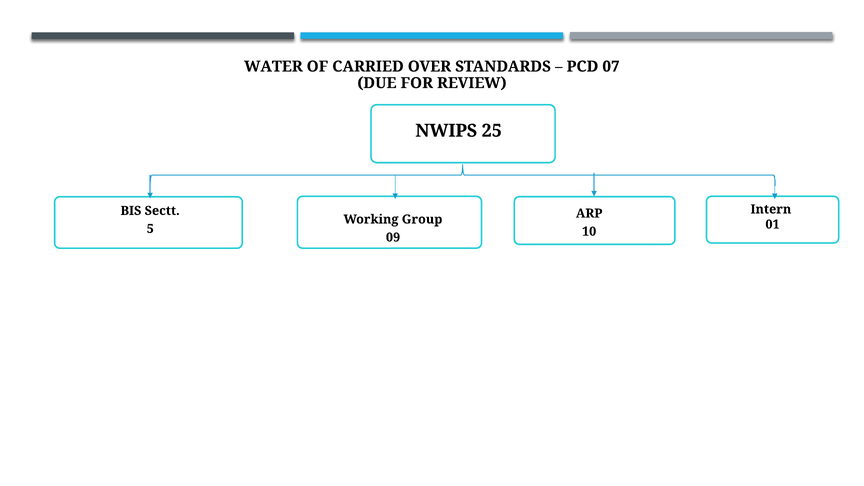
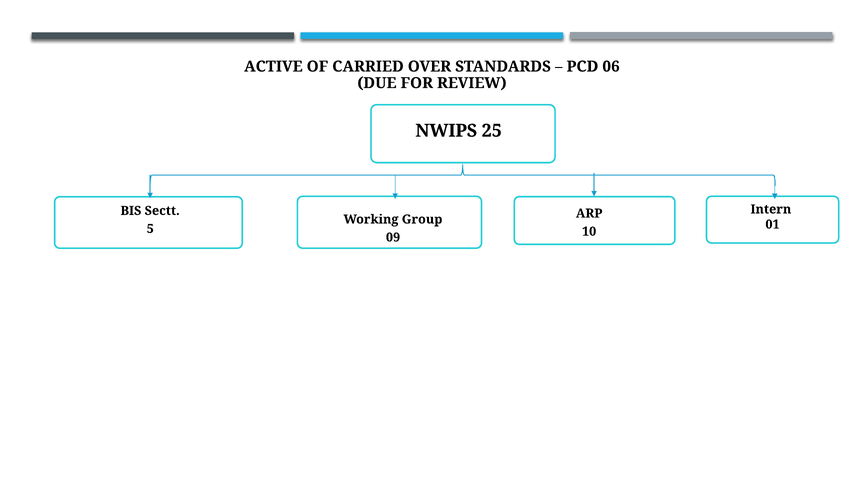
WATER: WATER -> ACTIVE (273, 67)
07: 07 -> 06 (611, 67)
